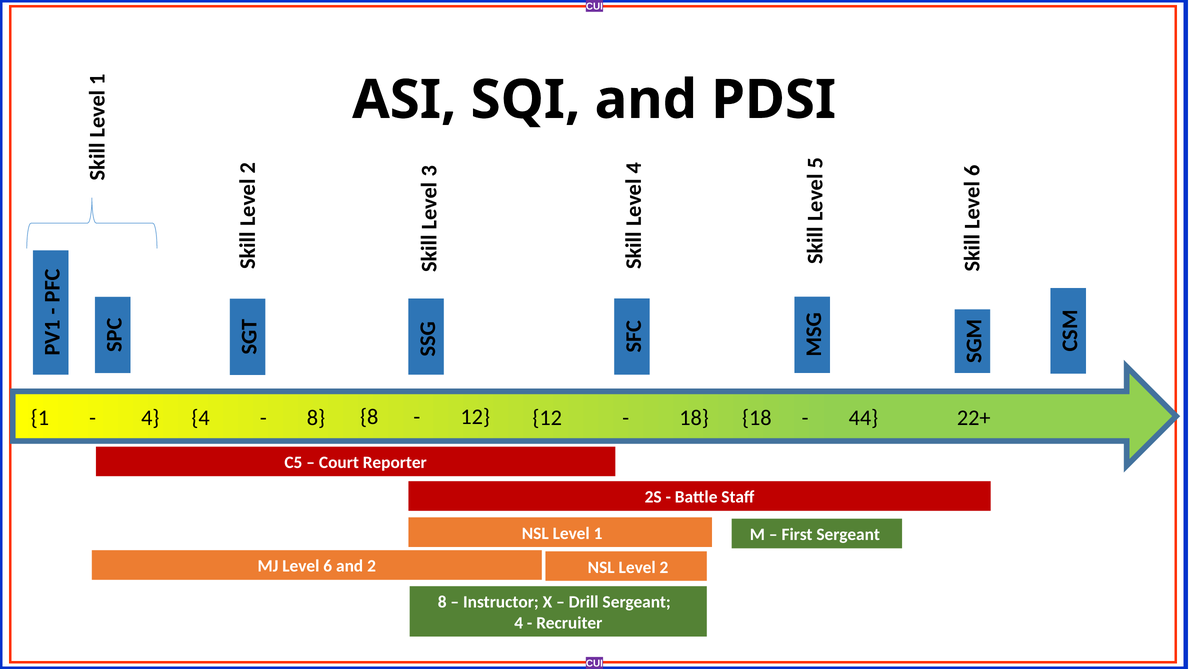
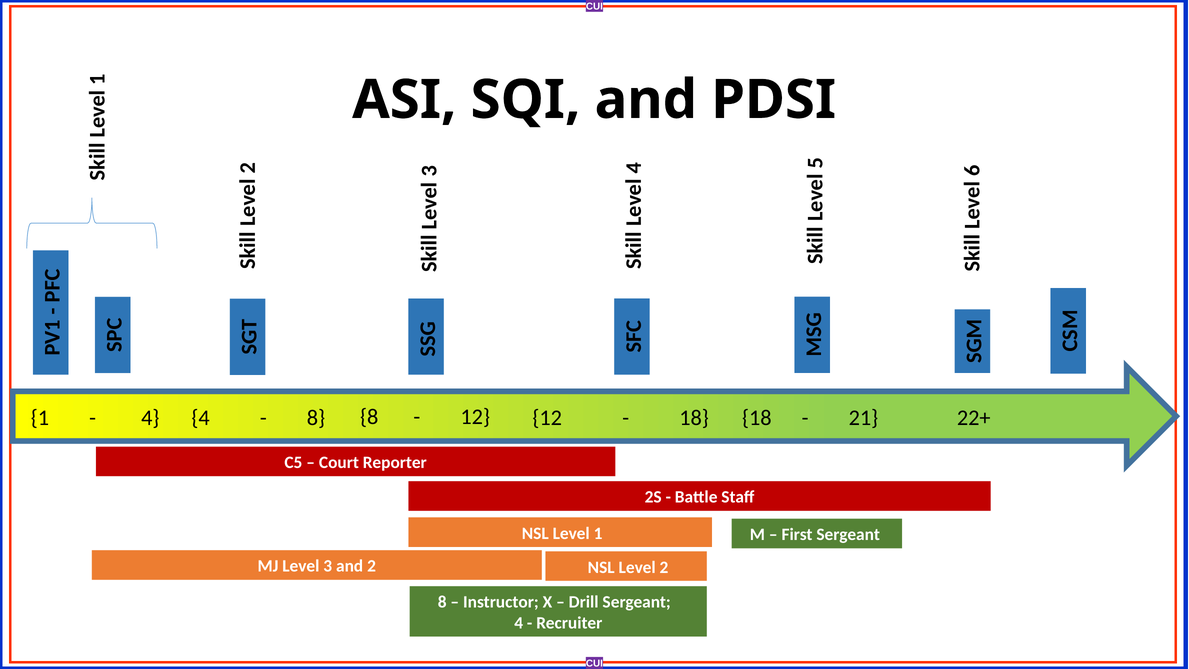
44: 44 -> 21 (863, 418)
Level 6: 6 -> 3 (328, 566)
